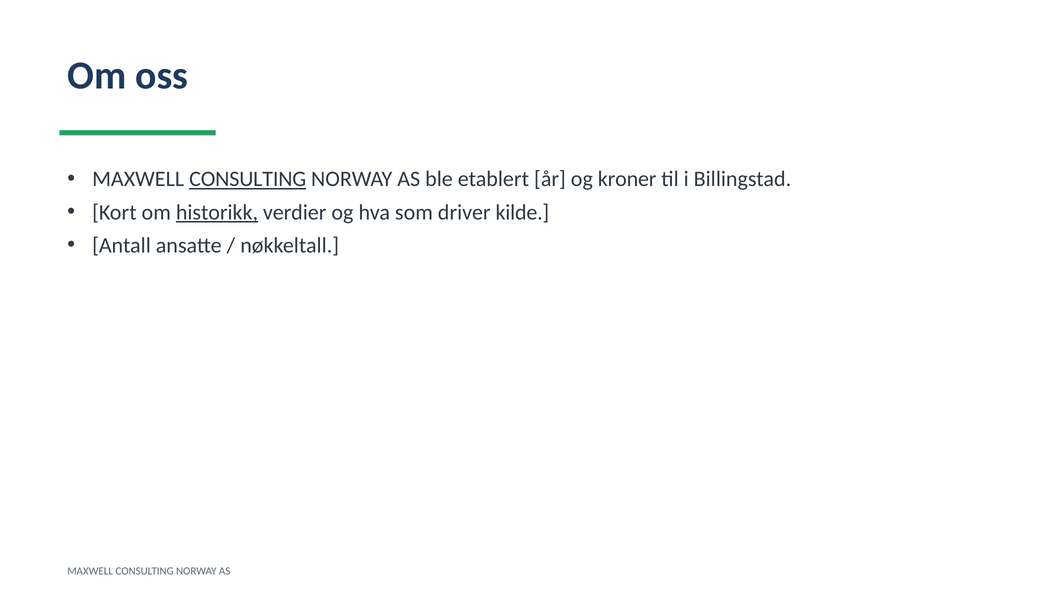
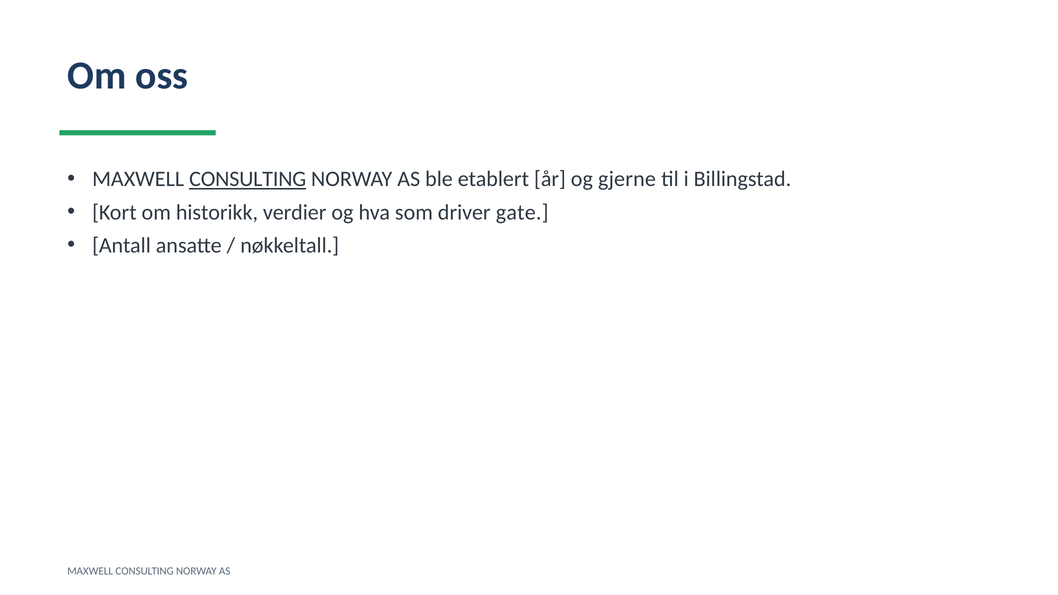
kroner: kroner -> gjerne (627, 179)
historikk underline: present -> none (217, 212)
kilde: kilde -> gate (522, 212)
